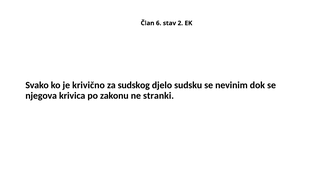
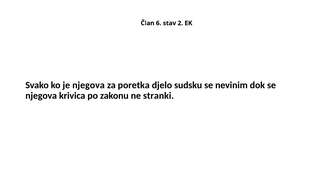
je krivično: krivično -> njegova (88, 85)
sudskog: sudskog -> poretka (134, 85)
